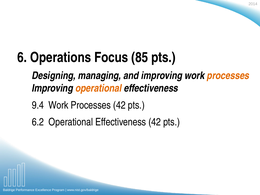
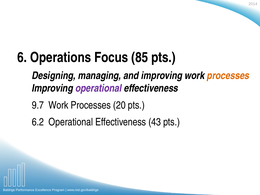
operational colour: orange -> purple (99, 88)
9.4: 9.4 -> 9.7 (38, 105)
Processes 42: 42 -> 20 (119, 105)
Effectiveness 42: 42 -> 43 (155, 122)
